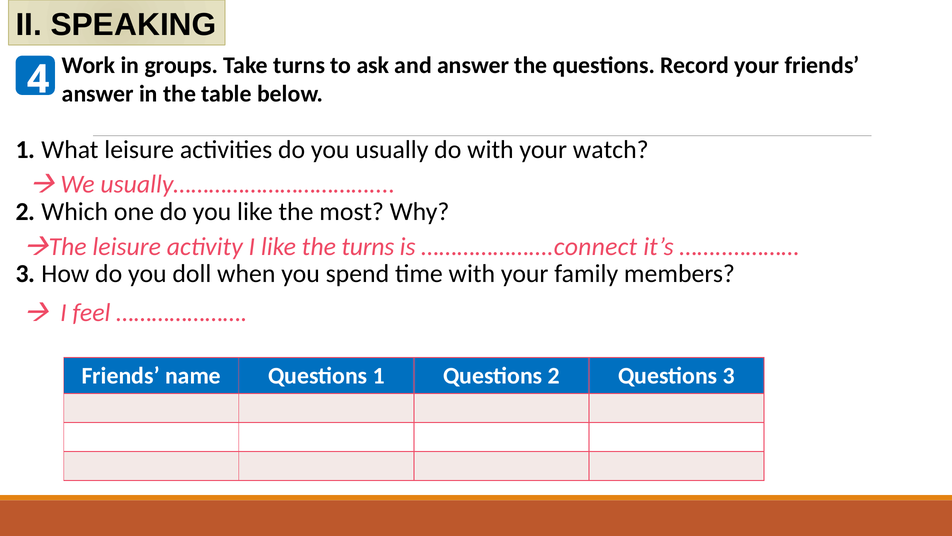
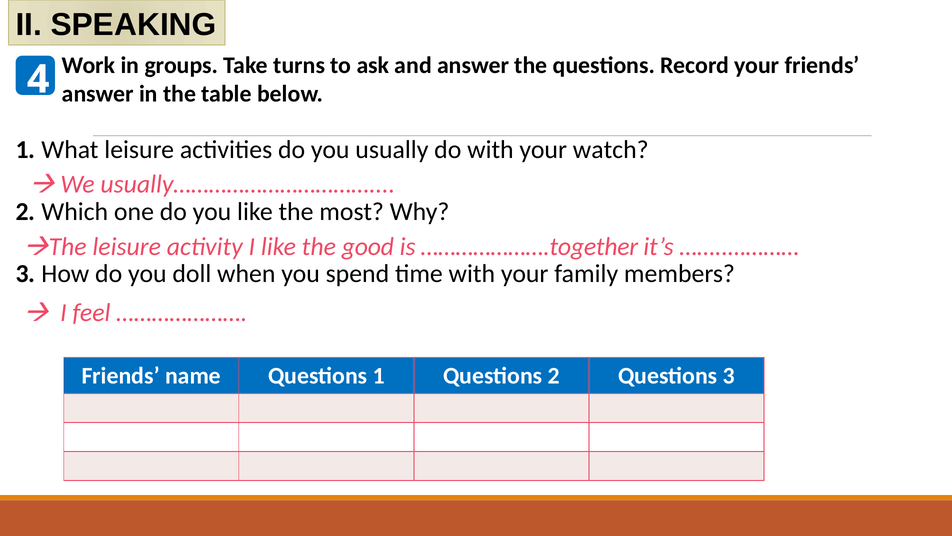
the turns: turns -> good (368, 246)
………………….connect: ………………….connect -> ………………….together (530, 246)
